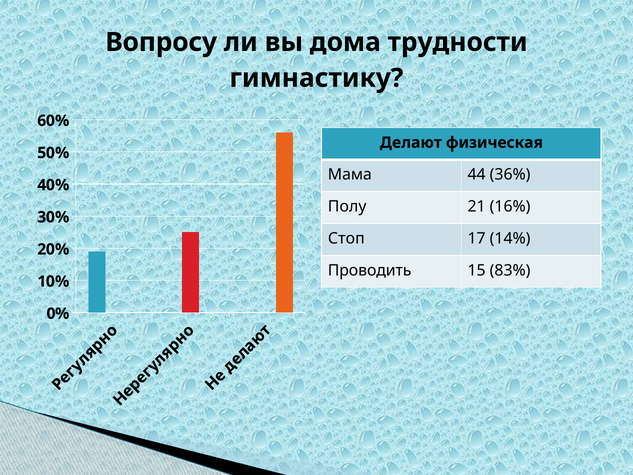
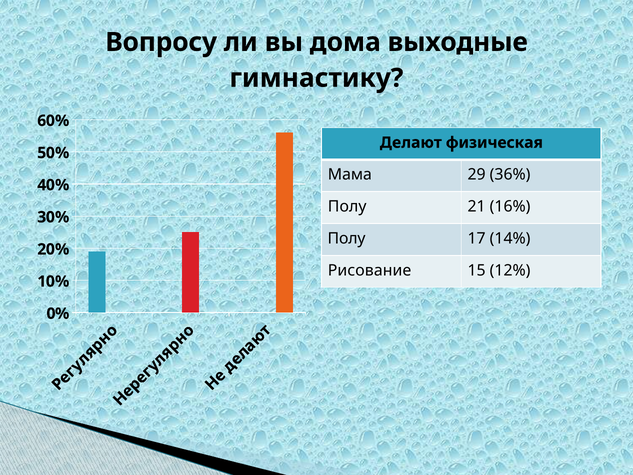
трудности: трудности -> выходные (458, 42)
44: 44 -> 29 (477, 174)
Стоп: Стоп -> Полу (347, 238)
Проводить: Проводить -> Рисование (370, 270)
83%: 83% -> 12% (510, 270)
